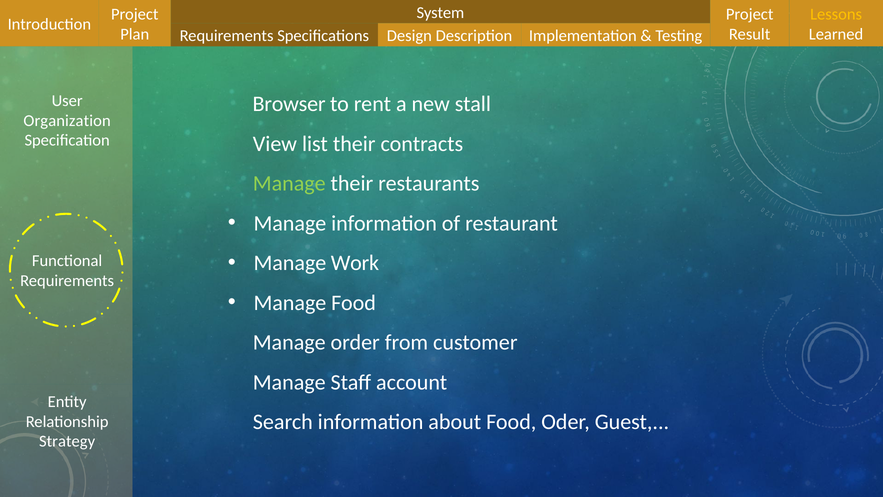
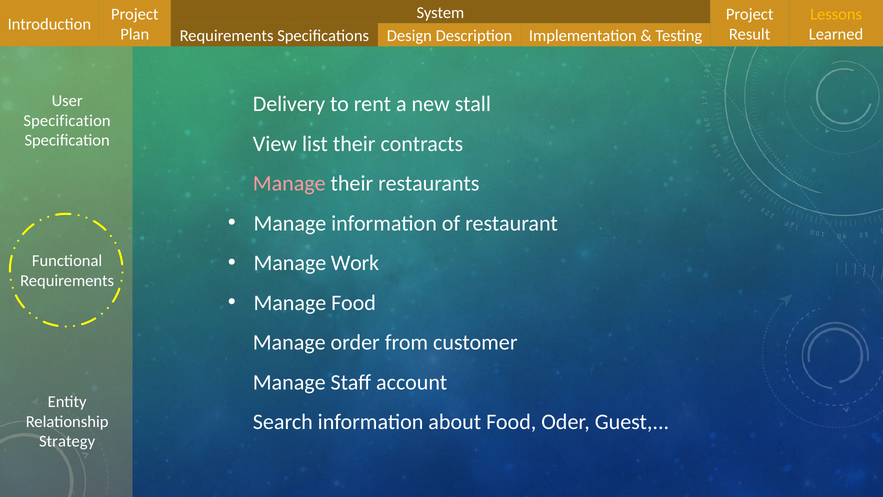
Browser: Browser -> Delivery (289, 104)
Organization: Organization -> Specification (67, 121)
Manage colour: light green -> pink (289, 183)
